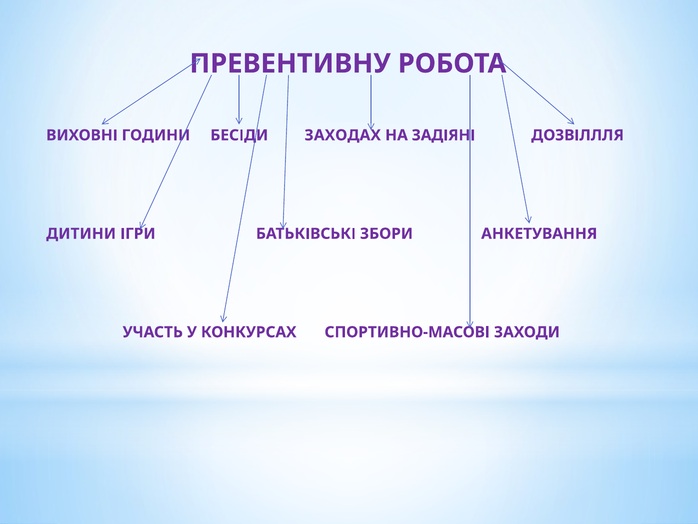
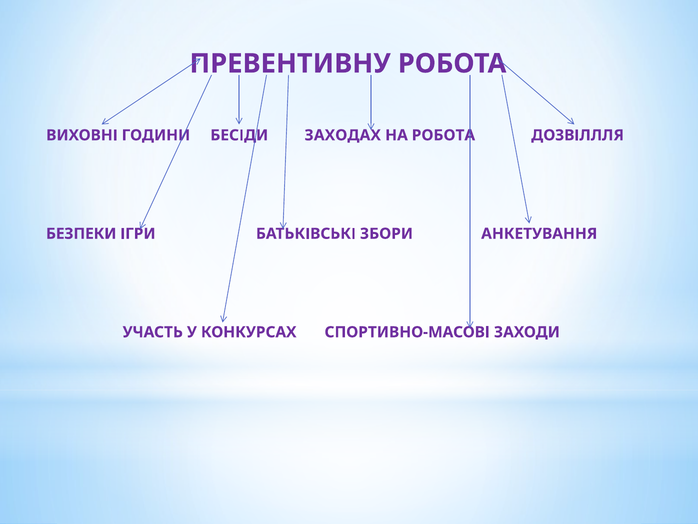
НА ЗАДІЯНІ: ЗАДІЯНІ -> РОБОТА (443, 135)
ДИТИНИ: ДИТИНИ -> БЕЗПЕКИ (81, 233)
